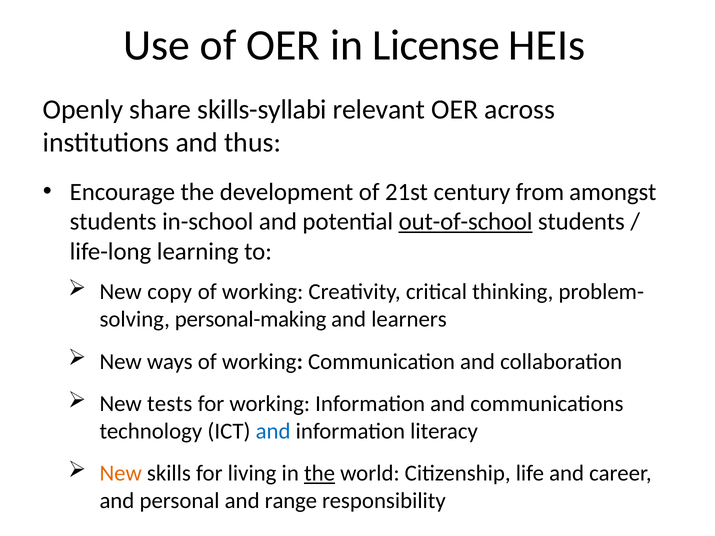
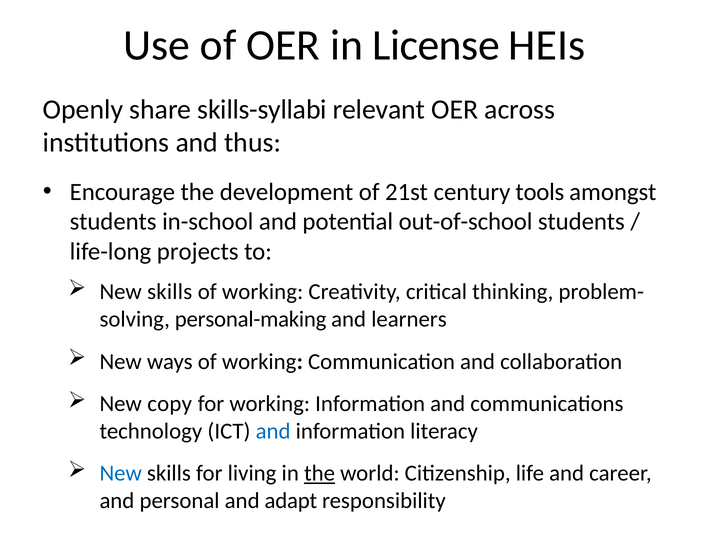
from: from -> tools (540, 192)
out-of-school underline: present -> none (466, 222)
learning: learning -> projects (198, 252)
copy: copy -> skills (170, 292)
tests: tests -> copy (170, 404)
New colour: orange -> blue (121, 474)
range: range -> adapt (291, 501)
